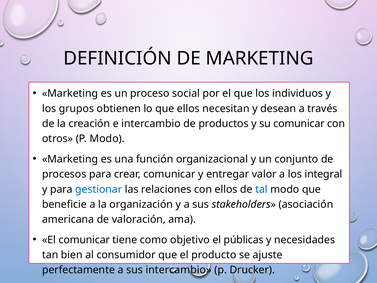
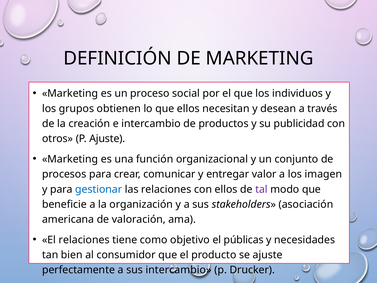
su comunicar: comunicar -> publicidad (299, 124)
P Modo: Modo -> Ajuste (107, 139)
integral: integral -> imagen (323, 174)
tal colour: blue -> purple (261, 189)
El comunicar: comunicar -> relaciones (84, 240)
